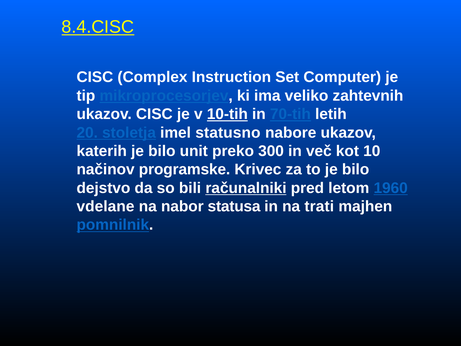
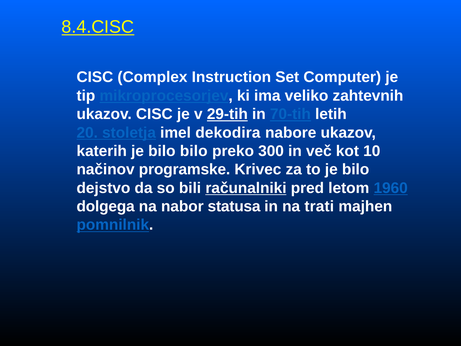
10-tih: 10-tih -> 29-tih (227, 114)
statusno: statusno -> dekodira (228, 133)
bilo unit: unit -> bilo (194, 151)
vdelane: vdelane -> dolgega (106, 206)
